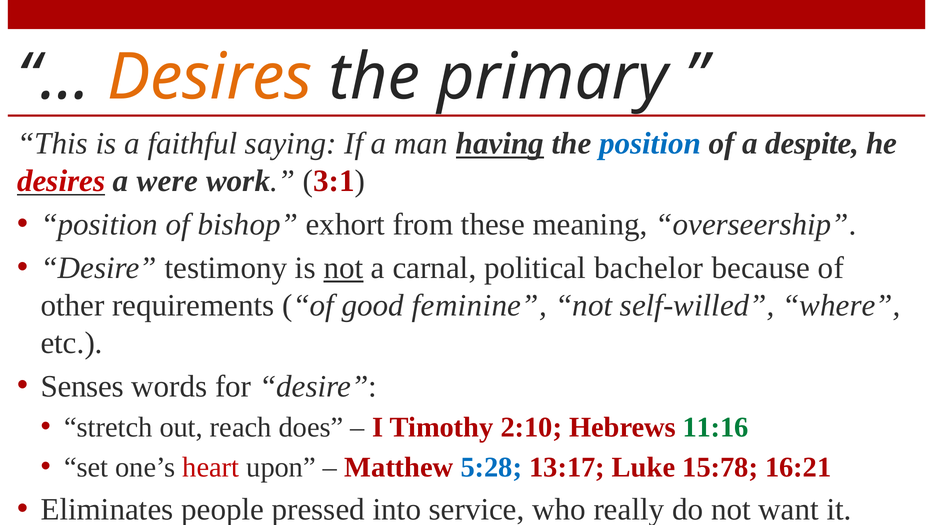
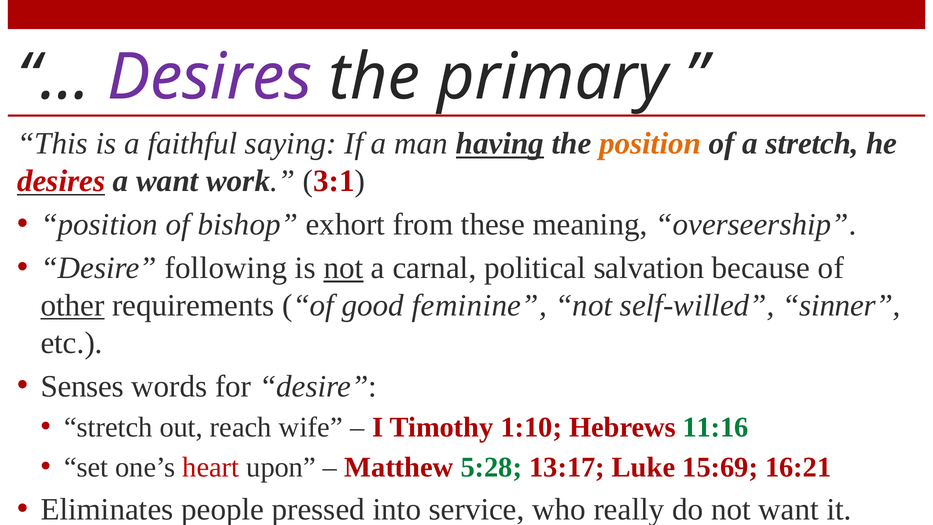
Desires colour: orange -> purple (210, 77)
position colour: blue -> orange (650, 144)
a despite: despite -> stretch (812, 144)
a were: were -> want (167, 181)
testimony: testimony -> following (226, 268)
bachelor: bachelor -> salvation (649, 268)
other underline: none -> present (73, 305)
where: where -> sinner (841, 305)
does: does -> wife (311, 427)
2:10: 2:10 -> 1:10 (531, 427)
5:28 colour: blue -> green (491, 467)
15:78: 15:78 -> 15:69 (720, 467)
